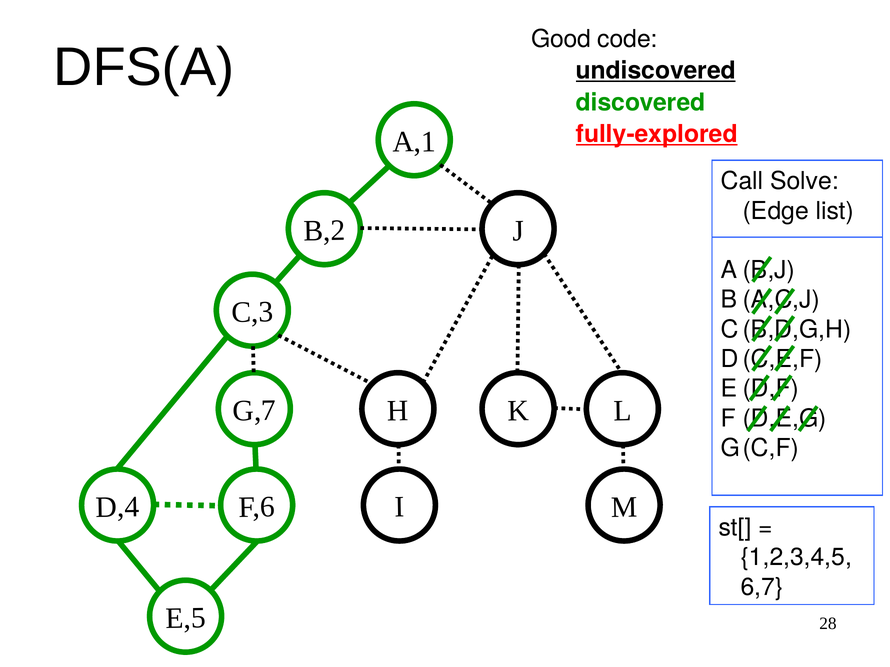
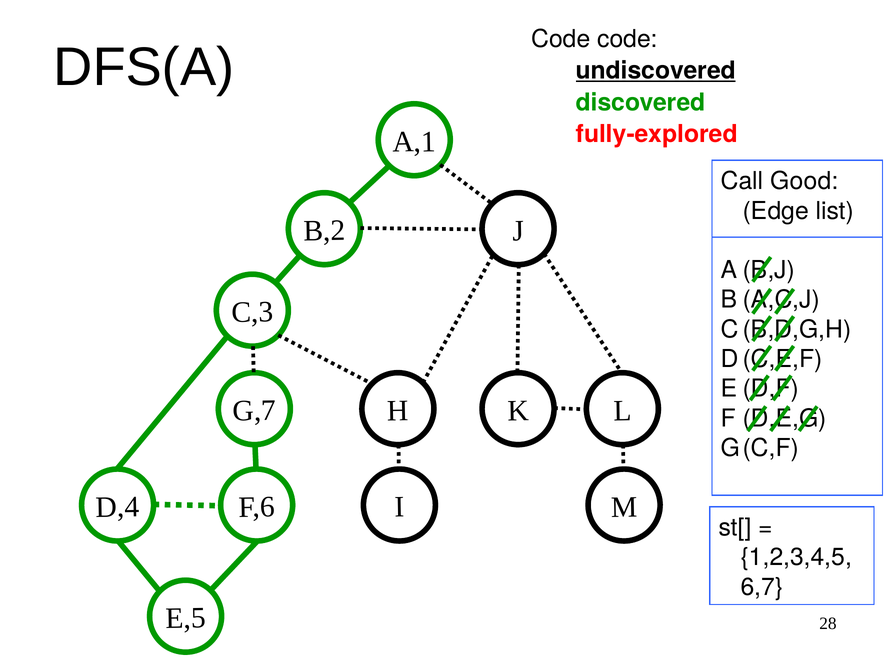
Good: Good -> Code (561, 39)
fully-explored underline: present -> none (657, 134)
Solve: Solve -> Good (804, 181)
